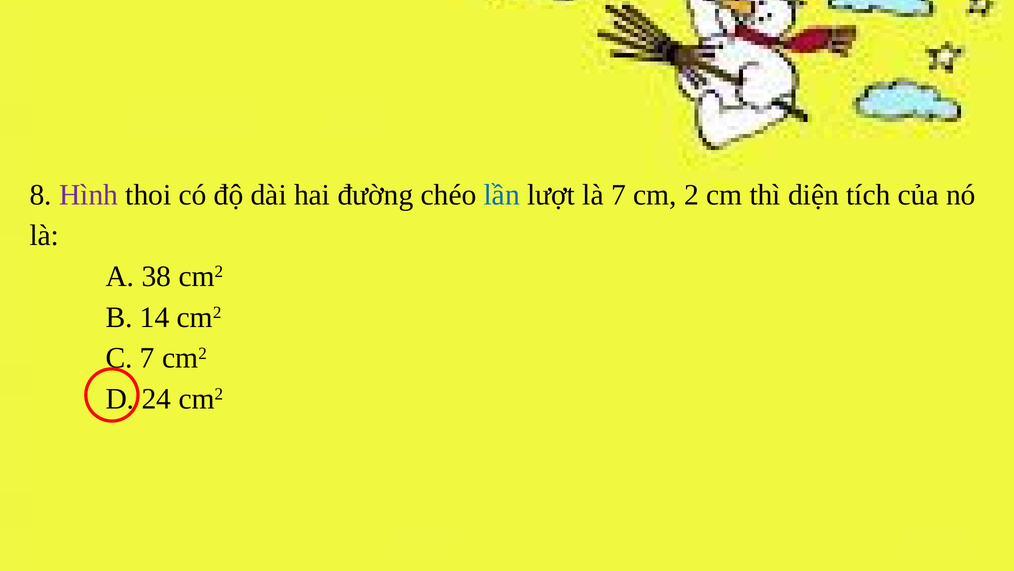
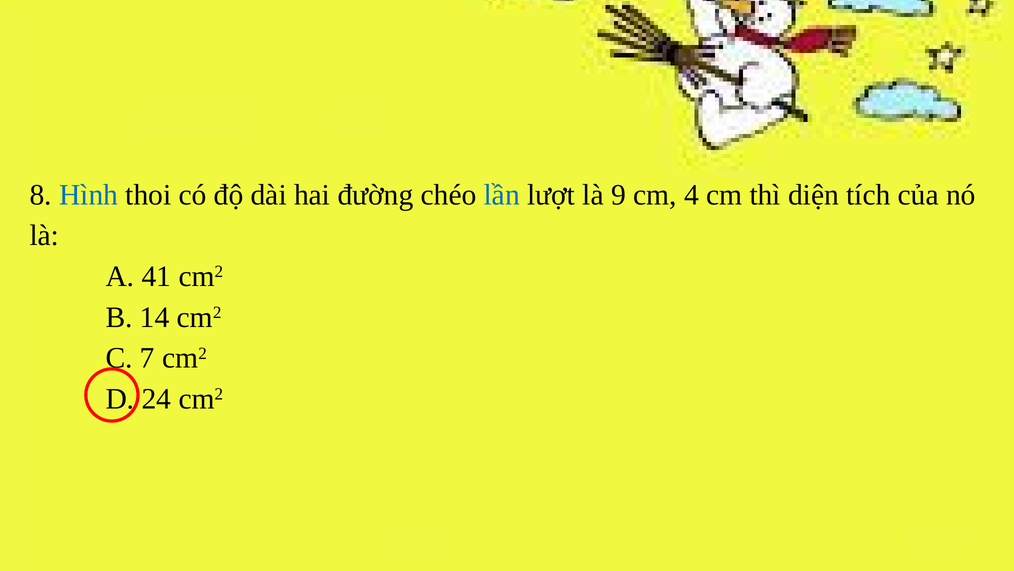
Hình colour: purple -> blue (89, 195)
là 7: 7 -> 9 (619, 195)
2: 2 -> 4 (691, 195)
38: 38 -> 41 (156, 276)
